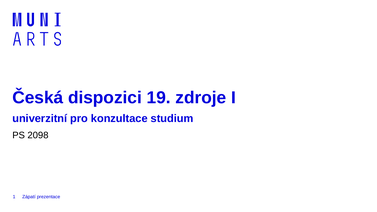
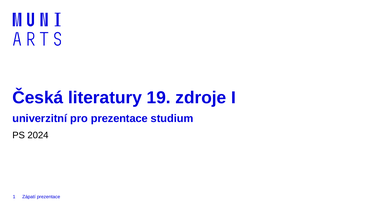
dispozici: dispozici -> literatury (105, 98)
pro konzultace: konzultace -> prezentace (119, 118)
2098: 2098 -> 2024 (38, 135)
